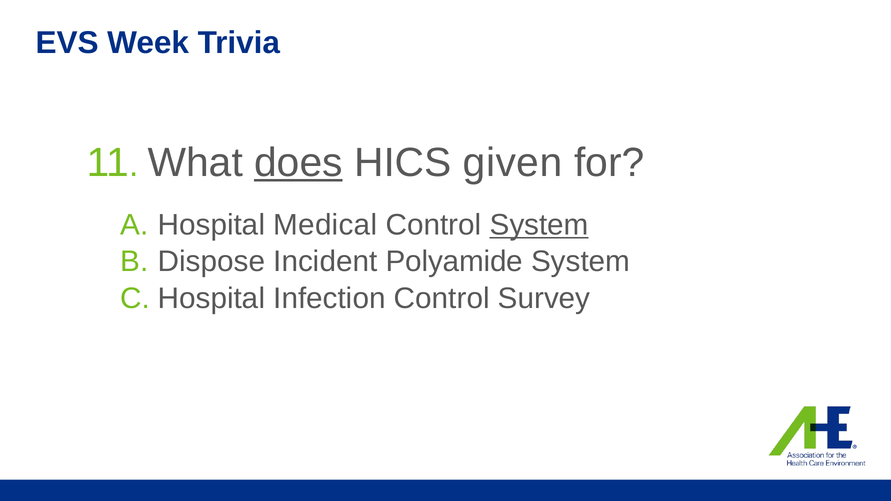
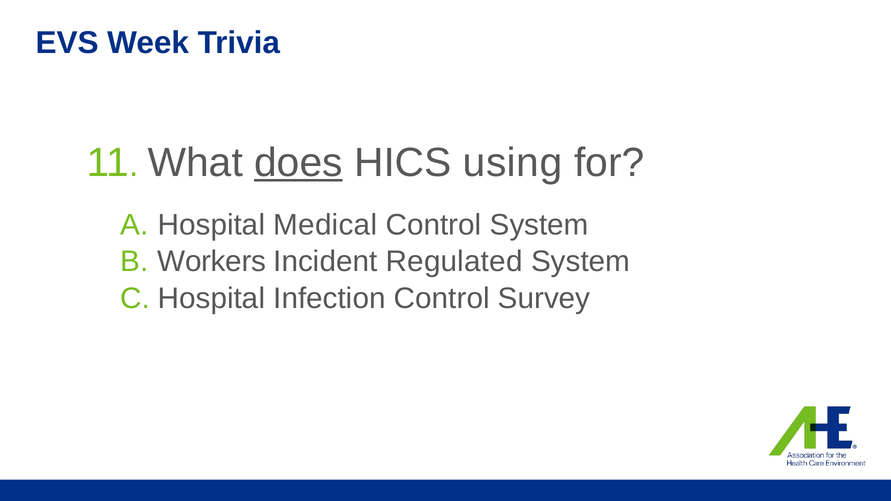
given: given -> using (513, 163)
System underline: present -> none (539, 225)
Dispose: Dispose -> Workers (212, 262)
Polyamide: Polyamide -> Regulated (454, 262)
